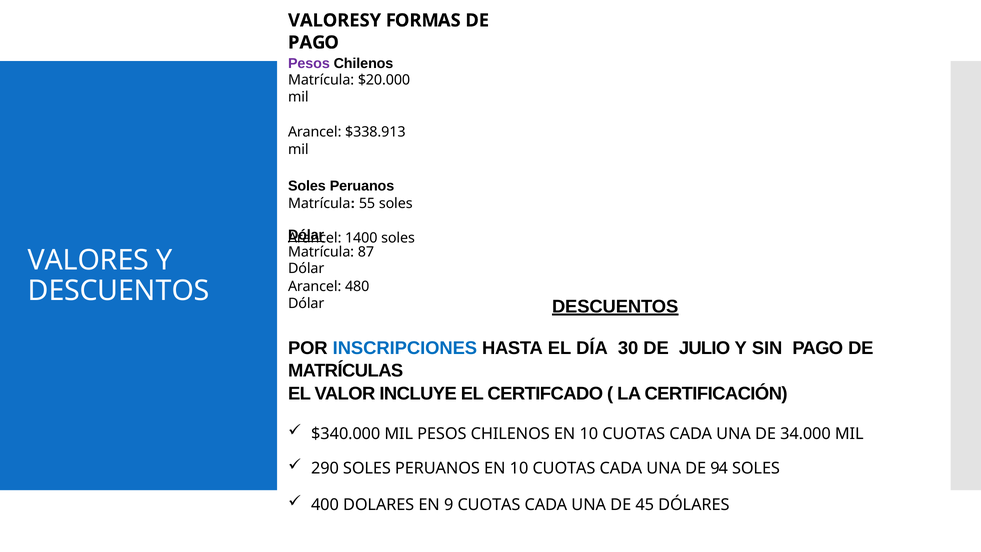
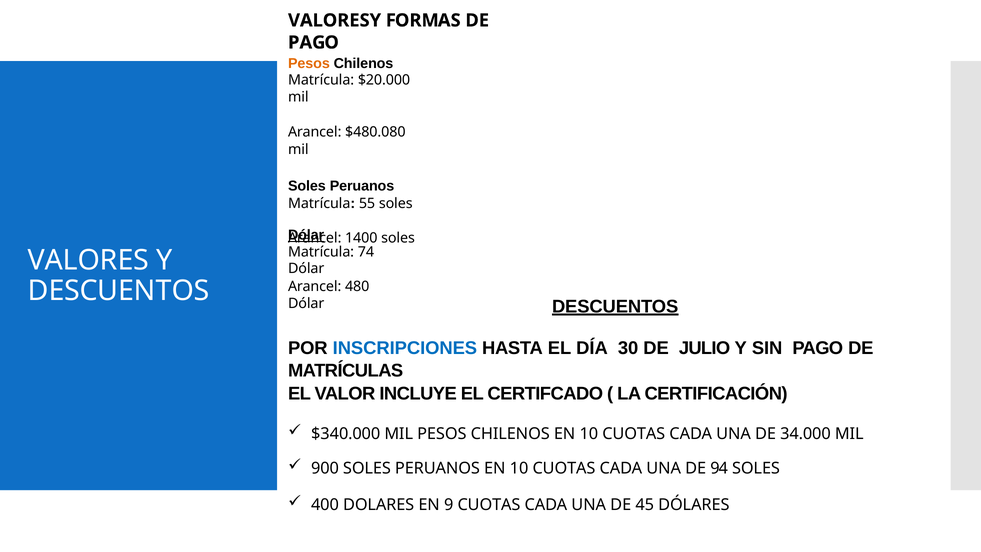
Pesos colour: purple -> orange (309, 63)
$338.913: $338.913 -> $480.080 (375, 132)
87: 87 -> 74 (366, 252)
290: 290 -> 900 (325, 468)
